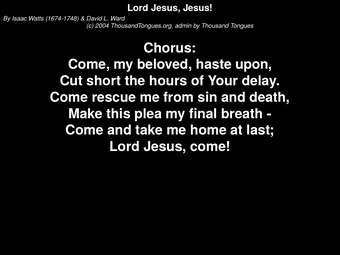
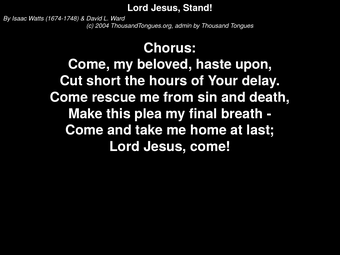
Jesus Jesus: Jesus -> Stand (198, 8)
